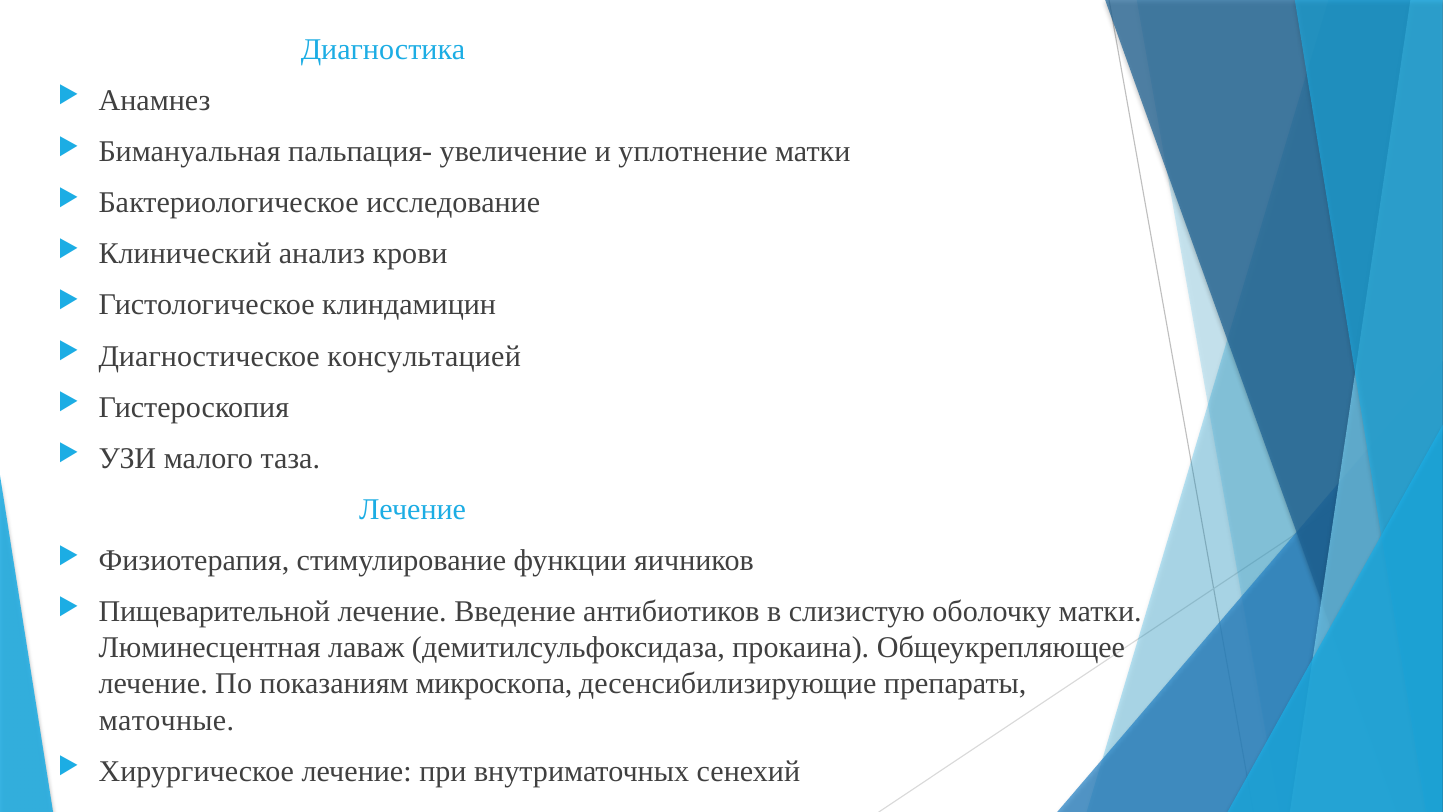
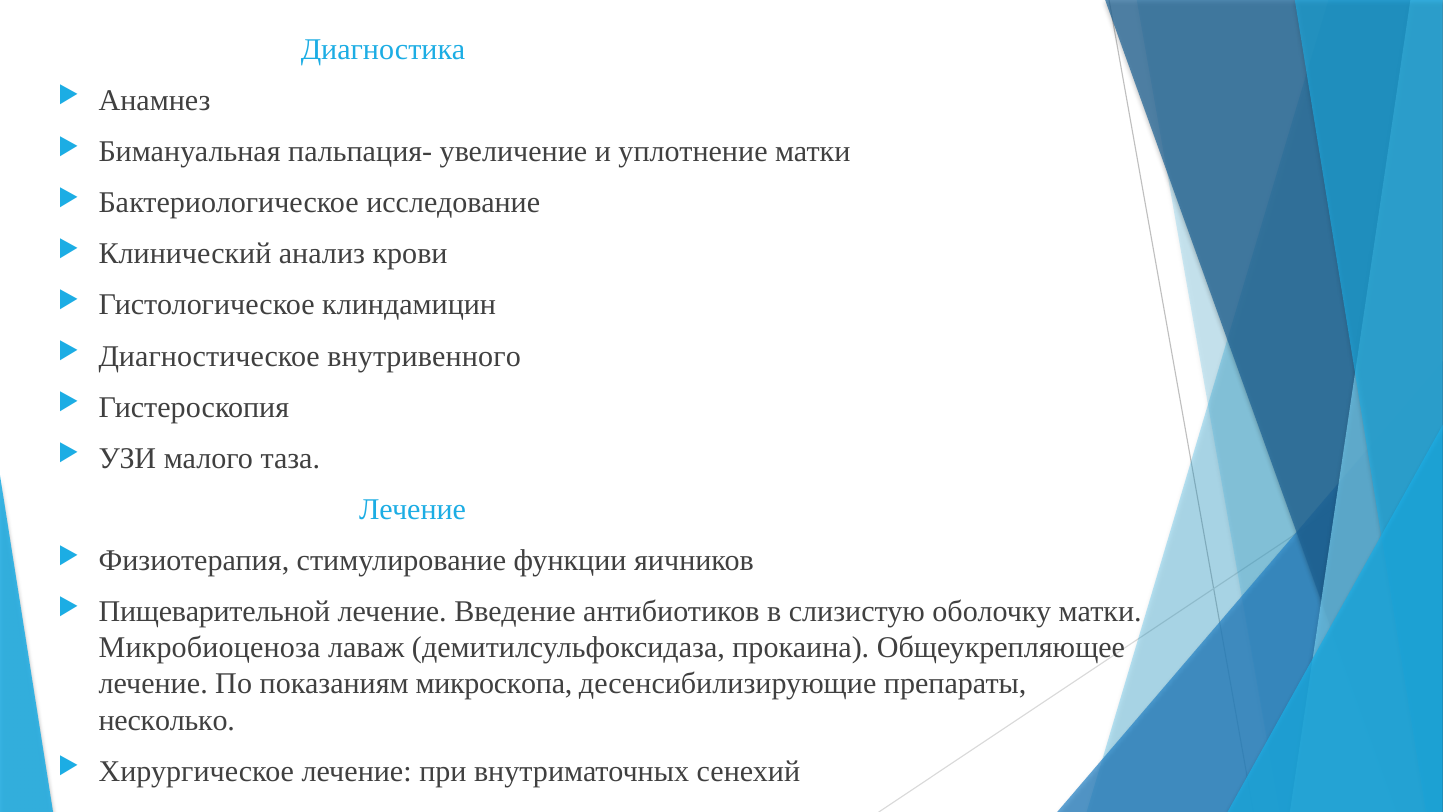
консультацией: консультацией -> внутривенного (424, 356)
Люминесцентная: Люминесцентная -> Микробиоценоза (210, 648)
маточные: маточные -> несколько (167, 720)
